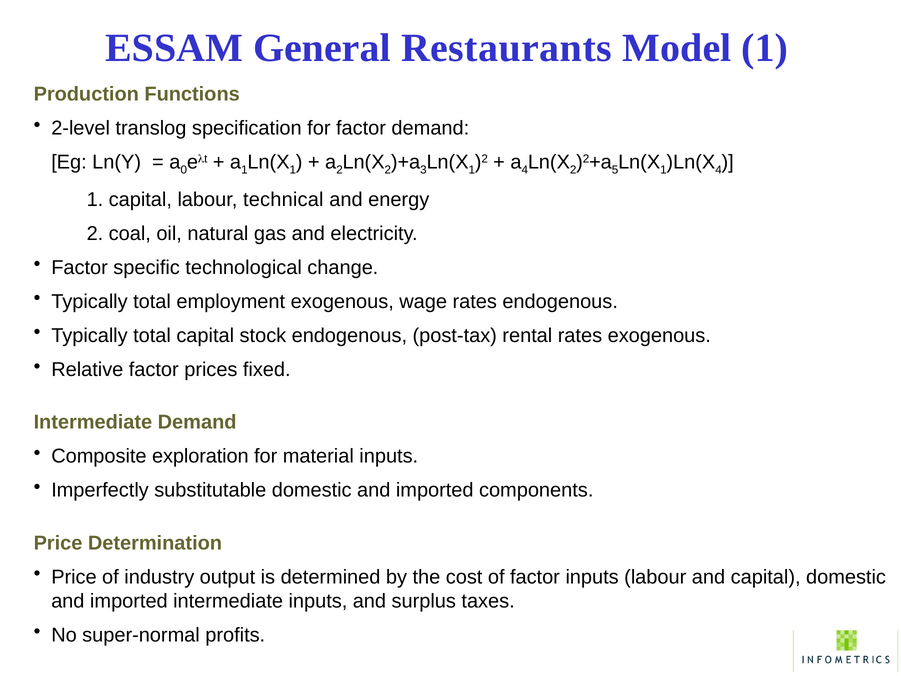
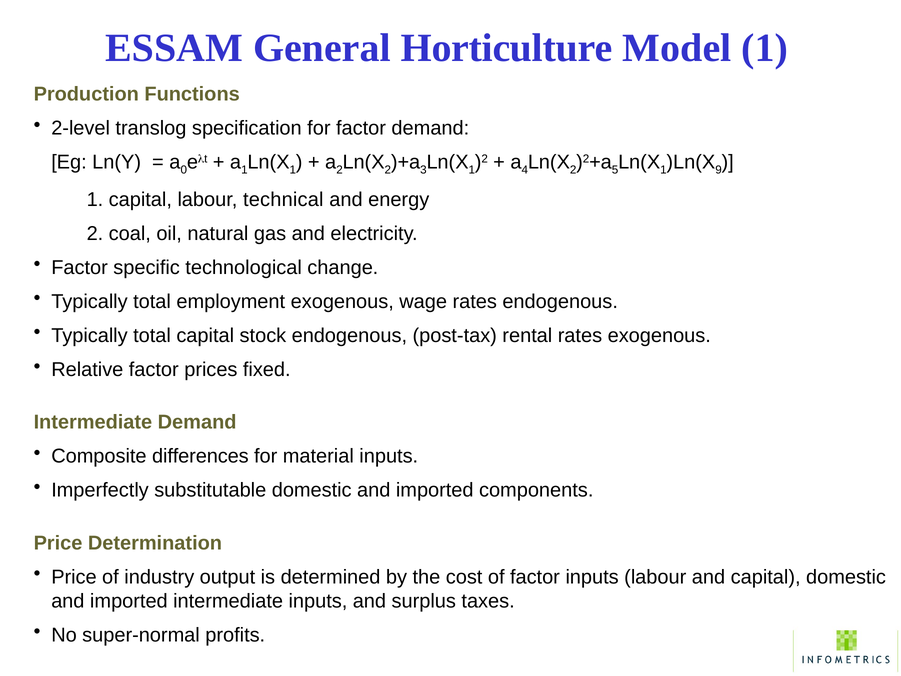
Restaurants: Restaurants -> Horticulture (507, 48)
4: 4 -> 9 (719, 170)
exploration: exploration -> differences (200, 456)
